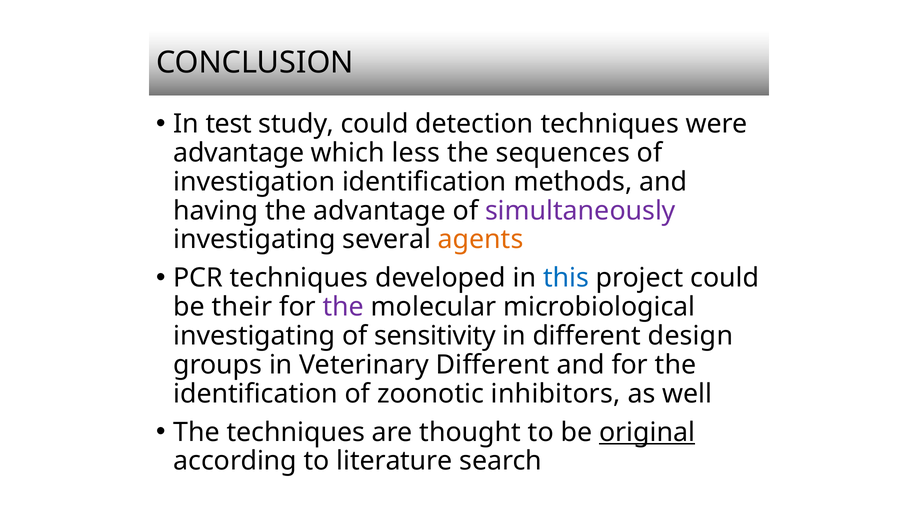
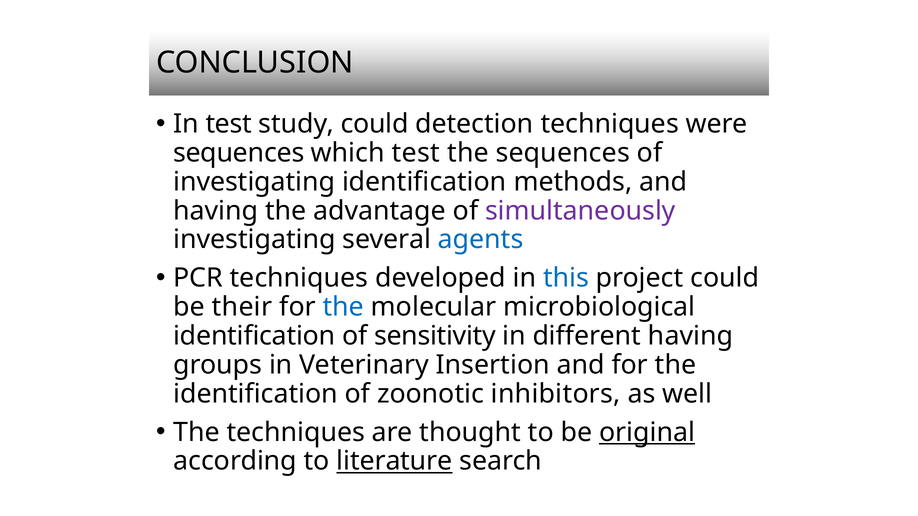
advantage: advantage -> sequences (239, 153)
which less: less -> test (416, 153)
investigation: investigation -> investigating (254, 182)
agents colour: orange -> blue (481, 240)
the colour: purple -> blue (343, 307)
investigating: investigating -> identification (254, 336)
different design: design -> having (691, 336)
Veterinary Different: Different -> Insertion (493, 365)
literature underline: none -> present (394, 461)
